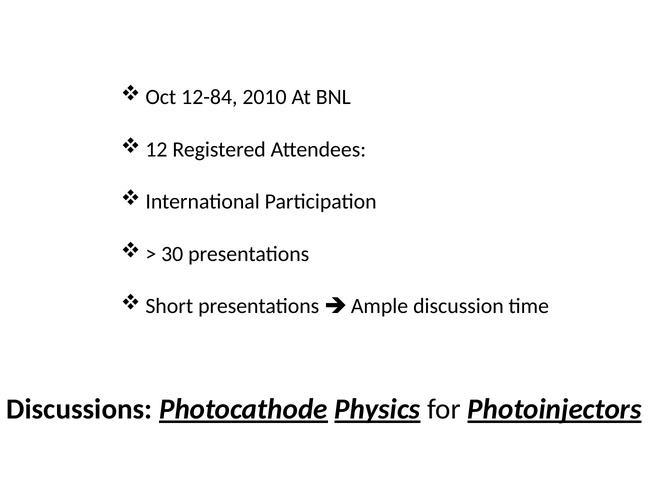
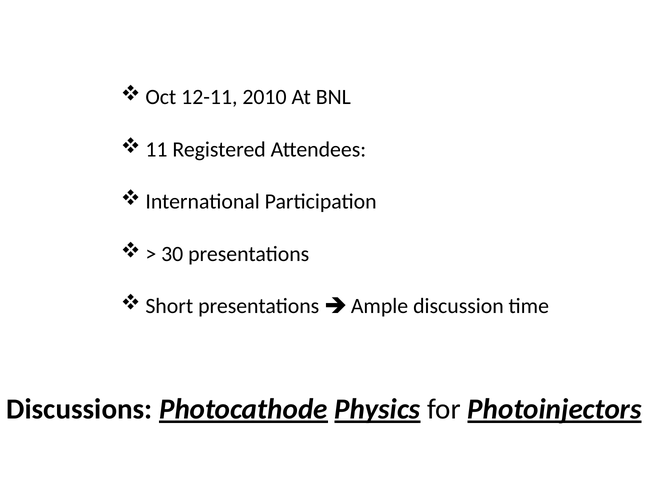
12-84: 12-84 -> 12-11 (209, 97)
12: 12 -> 11 (156, 150)
